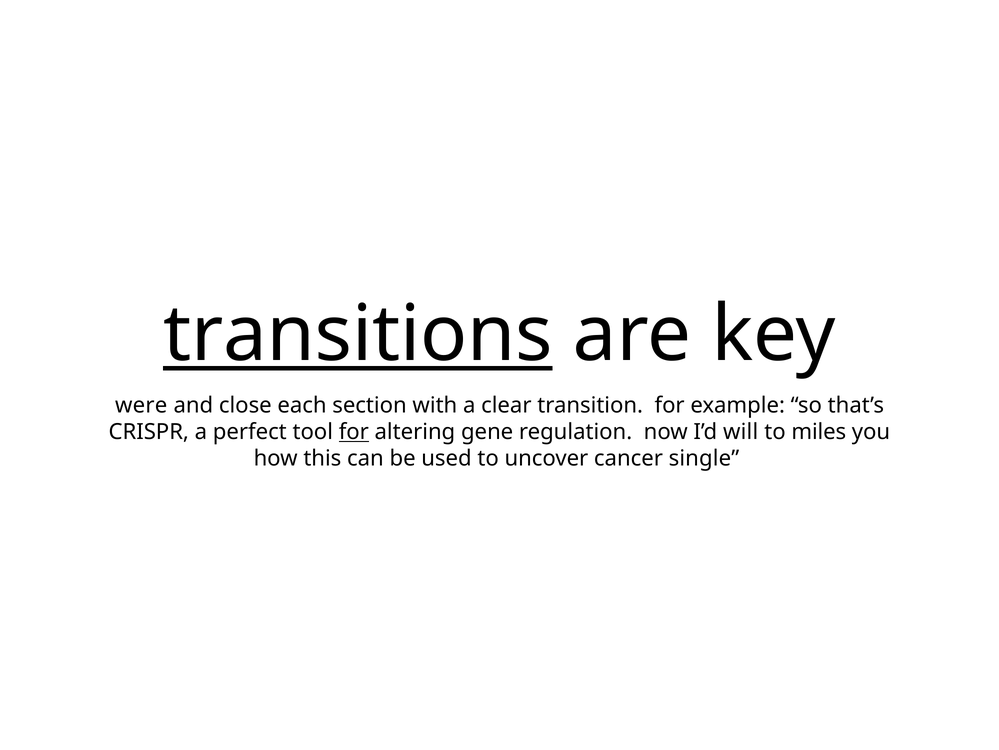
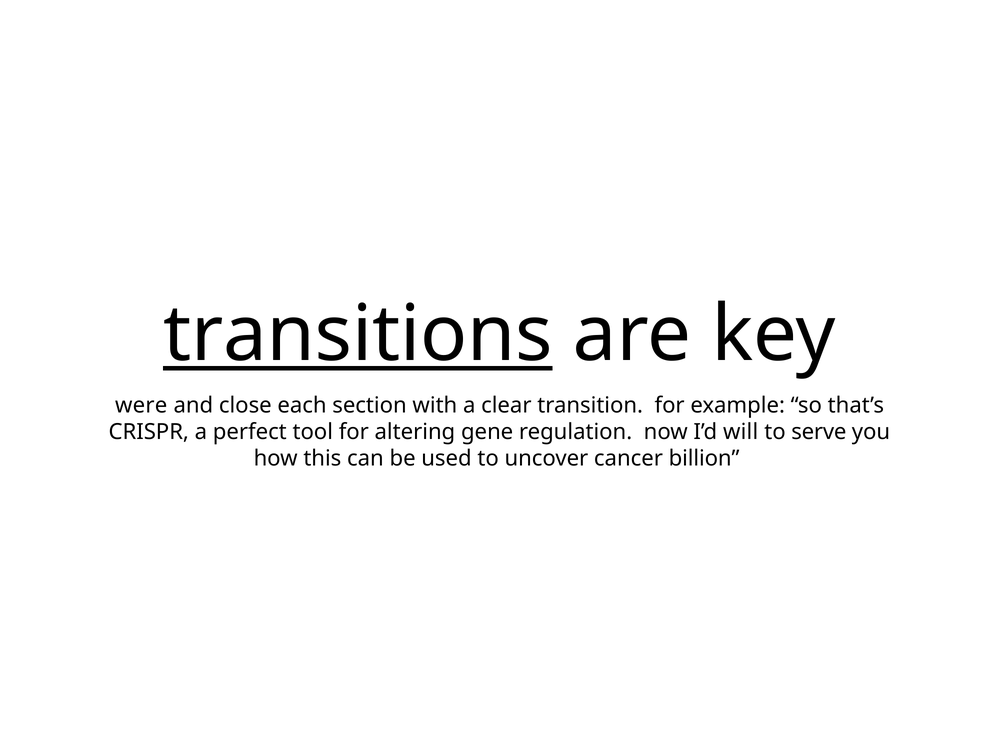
for underline: present -> none (354, 432)
miles: miles -> serve (819, 432)
single: single -> billion (704, 458)
